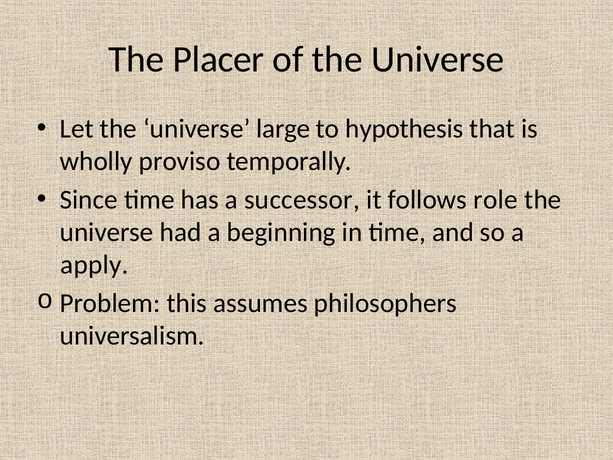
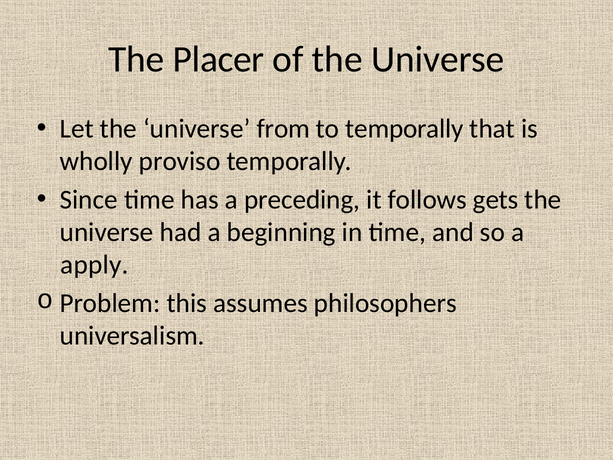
large: large -> from (283, 129)
to hypothesis: hypothesis -> temporally (404, 129)
successor: successor -> preceding (302, 199)
role: role -> gets (496, 199)
